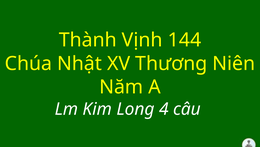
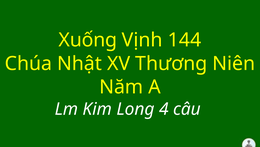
Thành: Thành -> Xuống (88, 40)
